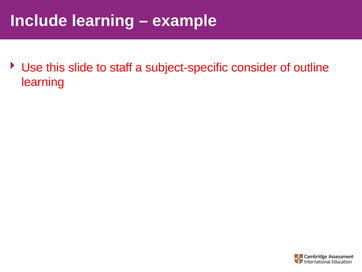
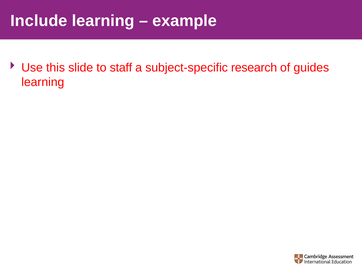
consider: consider -> research (254, 68)
outline: outline -> guides (311, 68)
